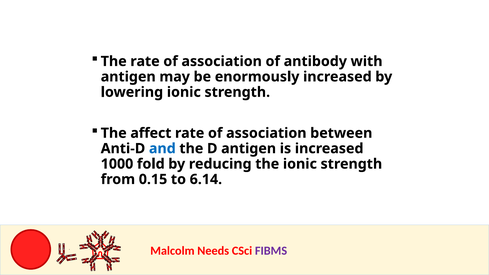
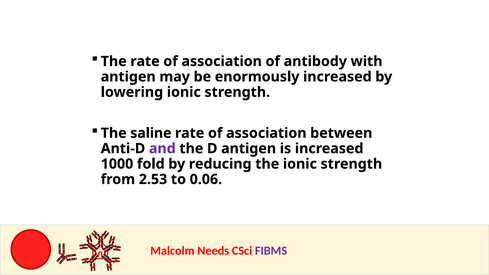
affect: affect -> saline (151, 133)
and colour: blue -> purple (162, 149)
0.15: 0.15 -> 2.53 (153, 179)
6.14: 6.14 -> 0.06 (206, 179)
